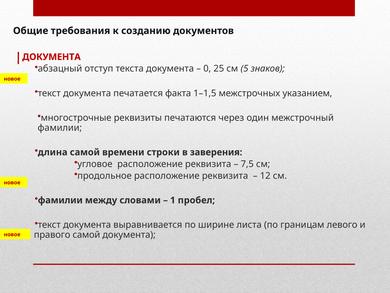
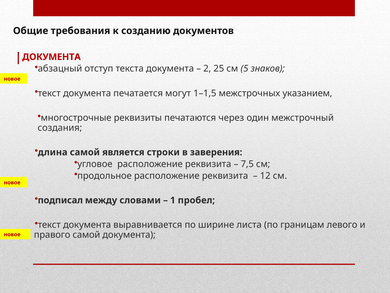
0: 0 -> 2 (207, 69)
факта: факта -> могут (178, 93)
фамилии: фамилии -> создания (60, 128)
времени: времени -> является (123, 152)
фамилии: фамилии -> подписал (60, 200)
